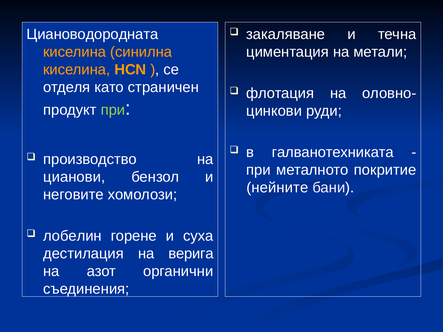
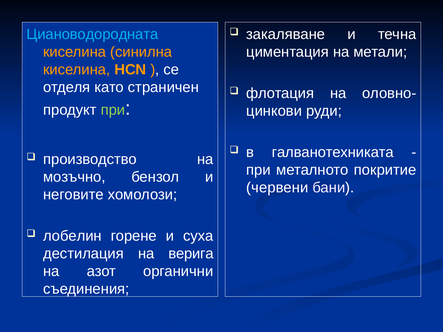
Циановодородната colour: white -> light blue (92, 34)
цианови: цианови -> мозъчно (74, 177)
нейните: нейните -> червени (277, 188)
